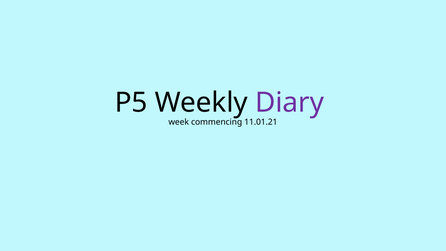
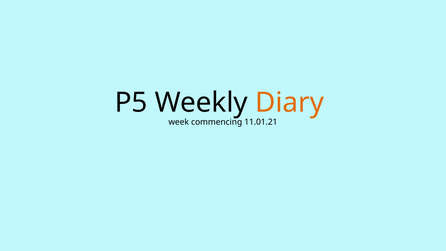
Diary colour: purple -> orange (290, 102)
